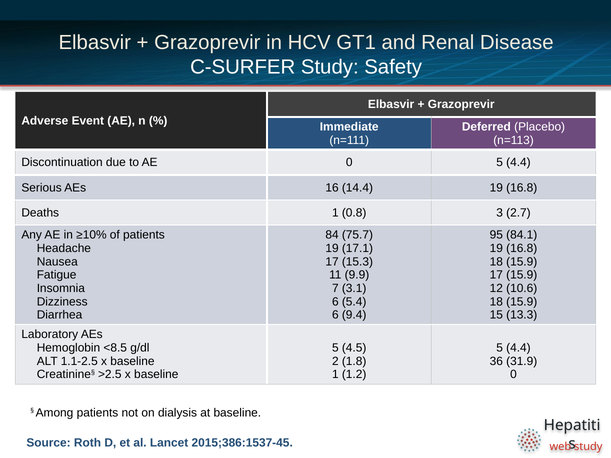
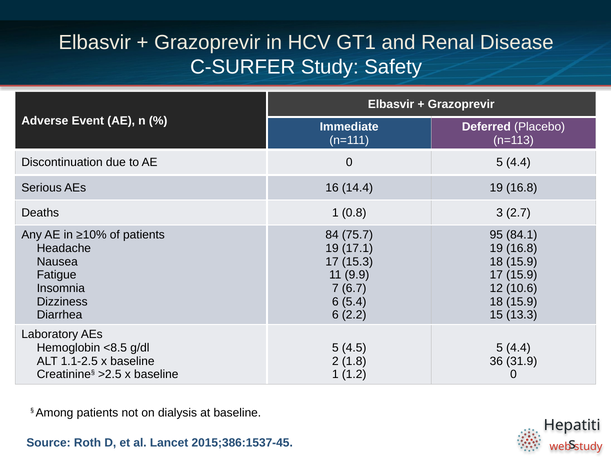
3.1: 3.1 -> 6.7 (354, 288)
9.4: 9.4 -> 2.2 (354, 315)
